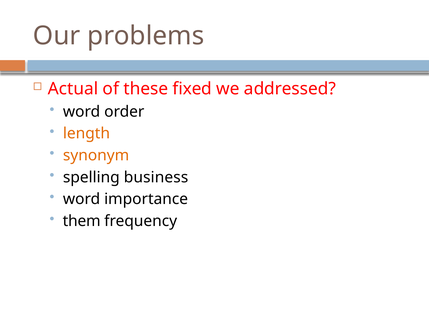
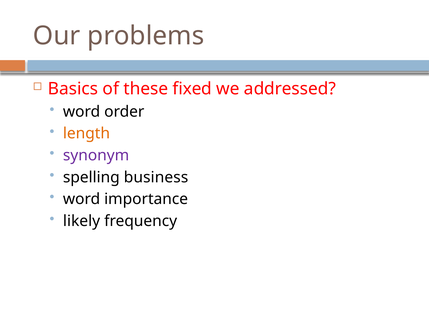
Actual: Actual -> Basics (73, 89)
synonym colour: orange -> purple (96, 155)
them: them -> likely (82, 221)
